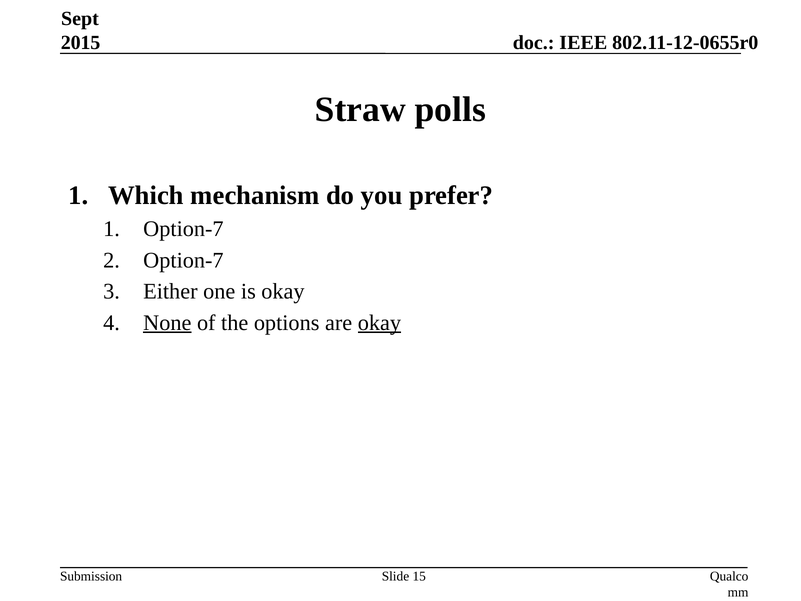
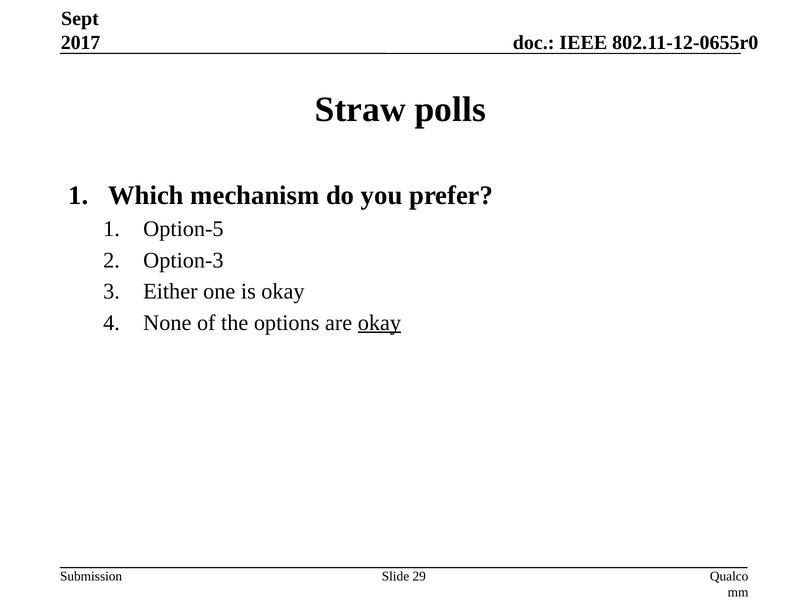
2015: 2015 -> 2017 (81, 43)
Option-7: Option-7 -> Option-5 (183, 229)
Option-7: Option-7 -> Option-3 (183, 260)
None underline: present -> none (167, 323)
15: 15 -> 29 (419, 576)
